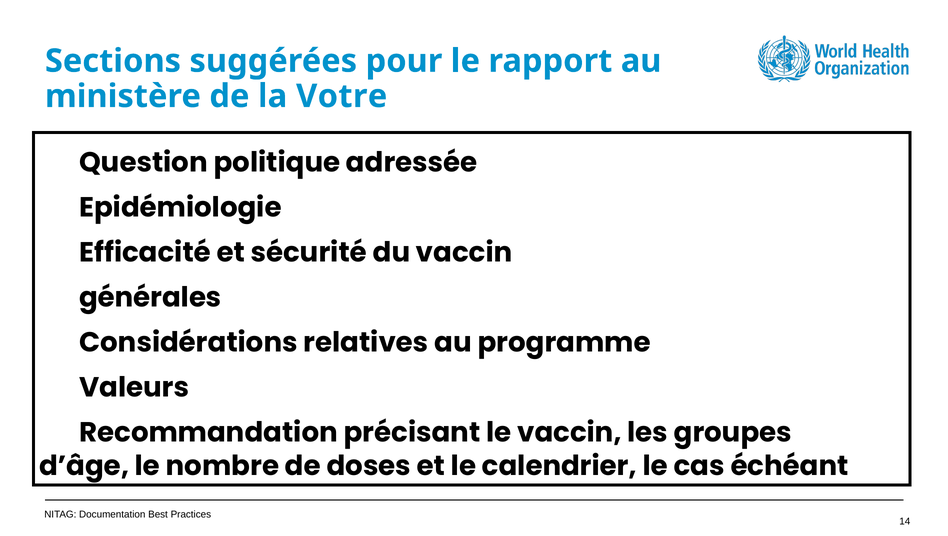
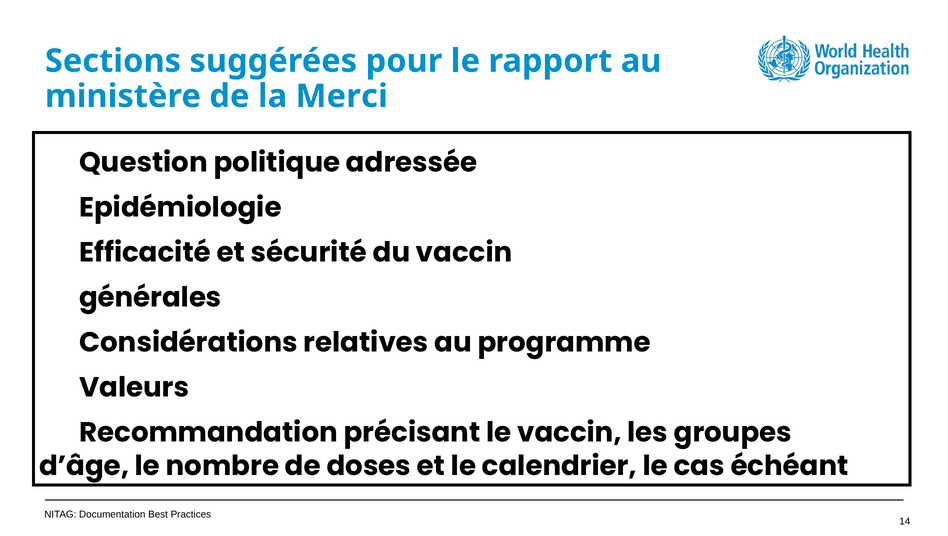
Votre: Votre -> Merci (342, 96)
